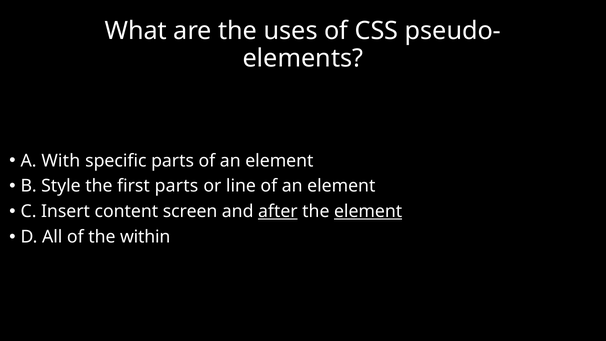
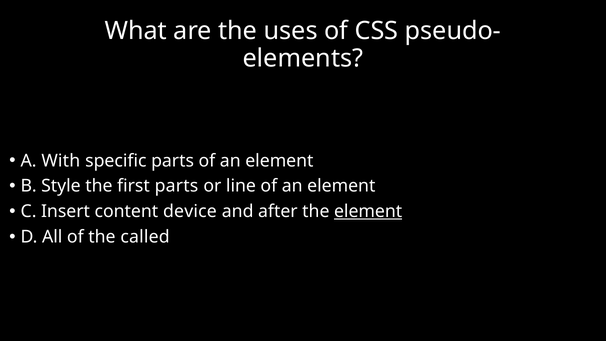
screen: screen -> device (190, 211)
after underline: present -> none (278, 211)
within: within -> called (145, 237)
